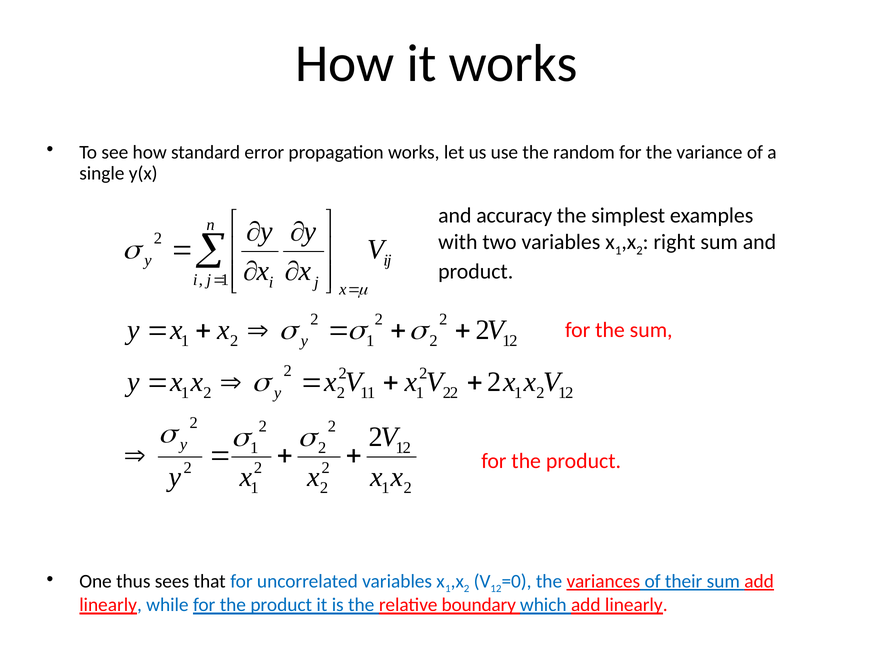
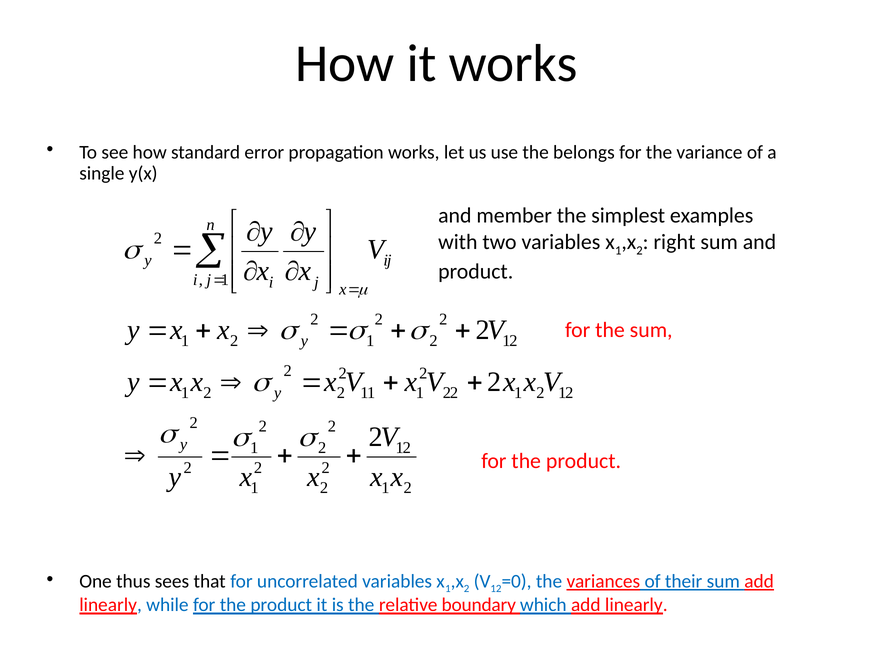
random: random -> belongs (584, 152)
accuracy: accuracy -> member (514, 216)
